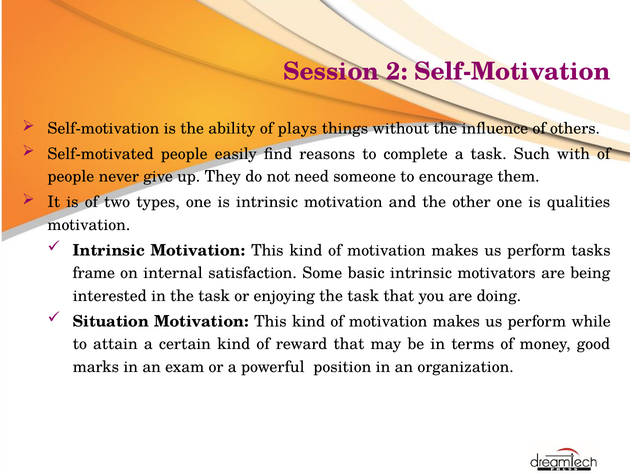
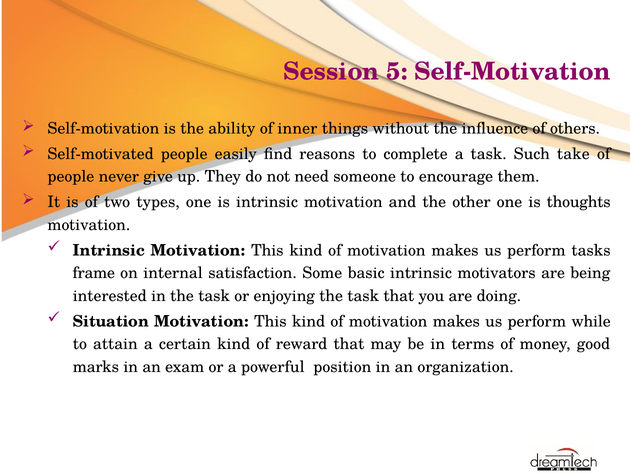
2: 2 -> 5 (397, 72)
plays: plays -> inner (297, 128)
with: with -> take (573, 154)
qualities: qualities -> thoughts (579, 202)
